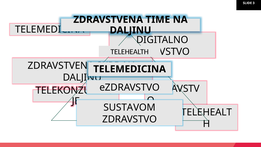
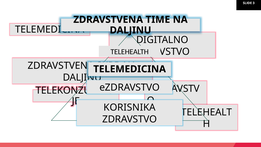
SUSTAVOM: SUSTAVOM -> KORISNIKA (130, 107)
